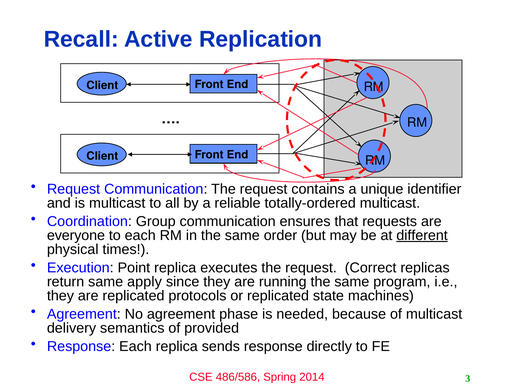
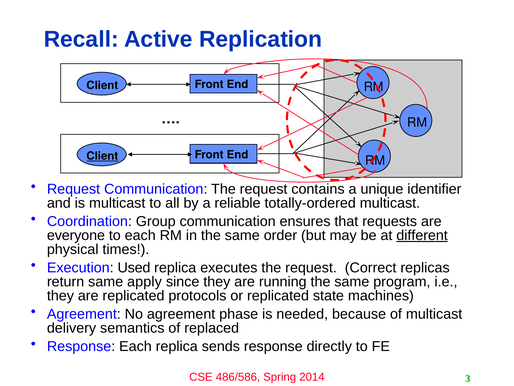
Client underline: none -> present (102, 156)
Point: Point -> Used (134, 268)
provided: provided -> replaced (212, 328)
